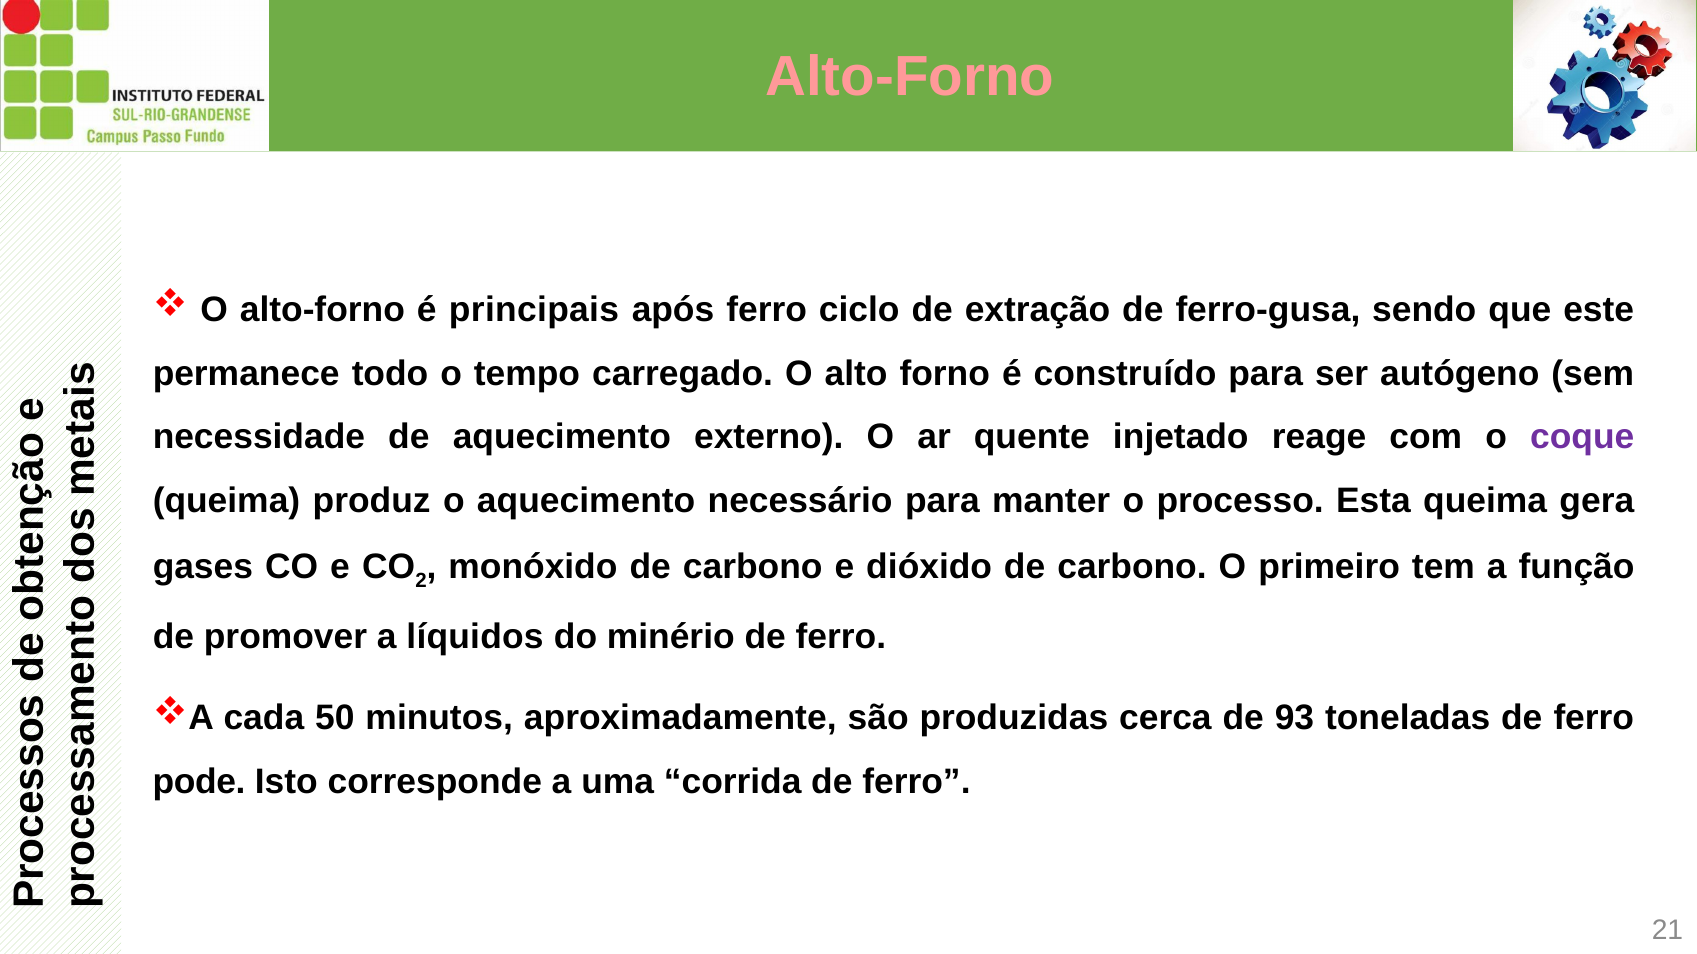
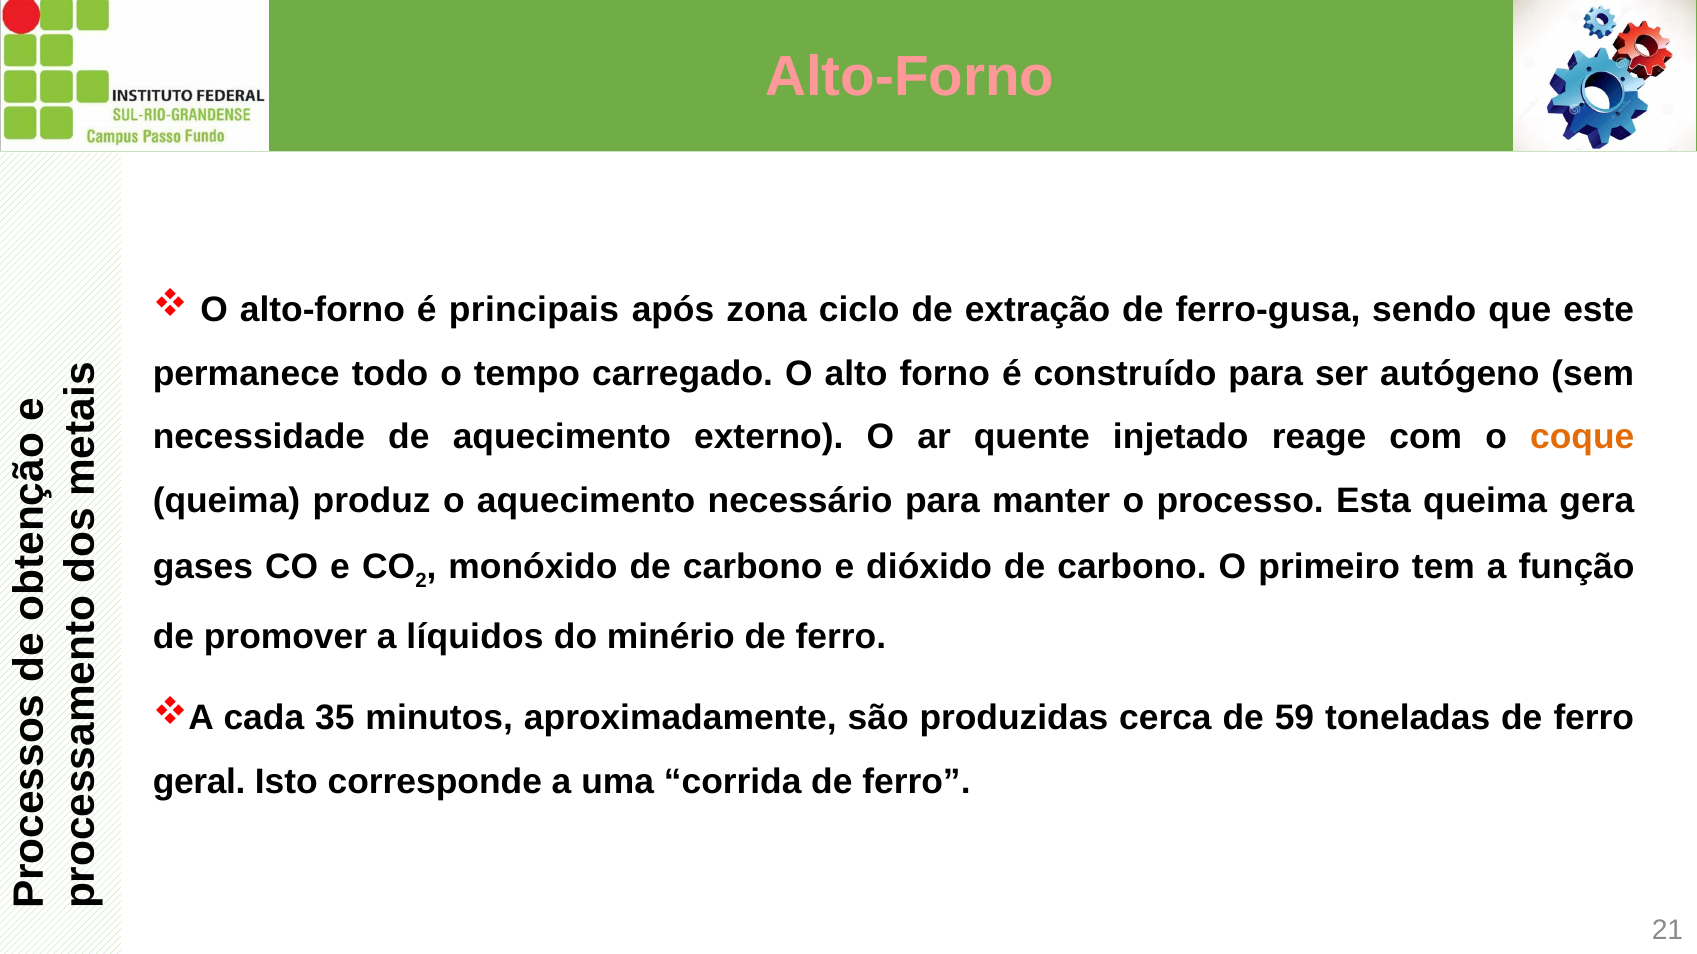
após ferro: ferro -> zona (767, 310)
coque colour: purple -> orange (1582, 437)
50: 50 -> 35 (335, 718)
93: 93 -> 59 (1294, 718)
pode: pode -> geral (199, 782)
